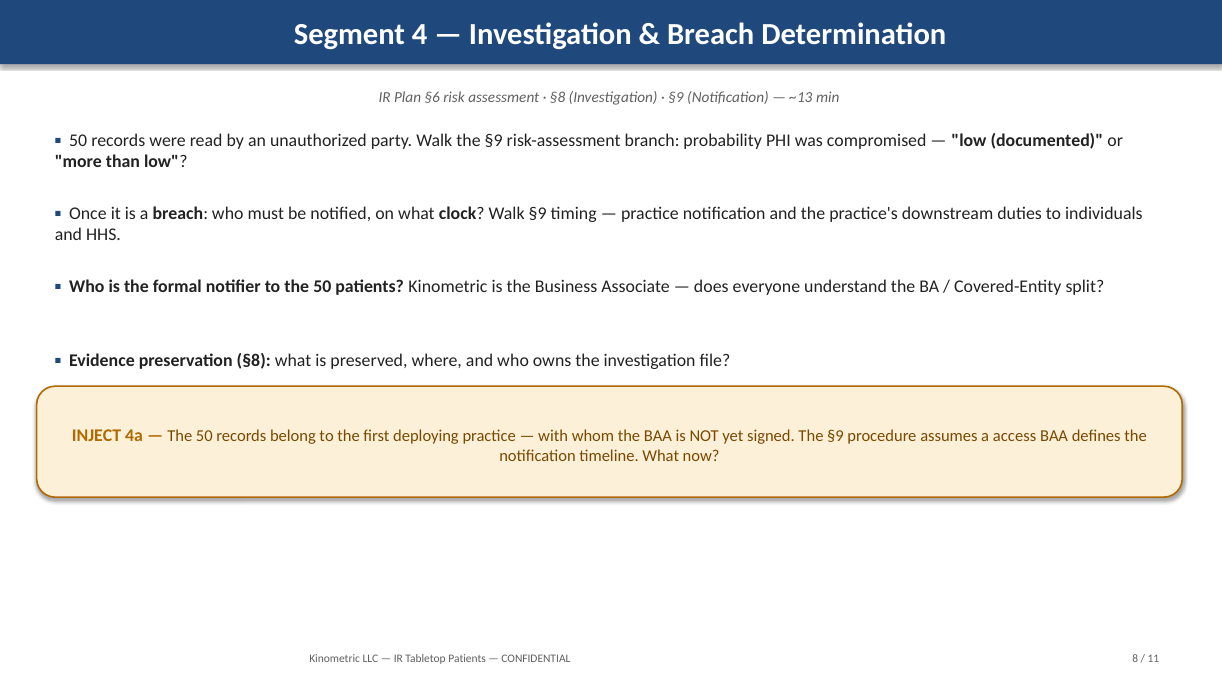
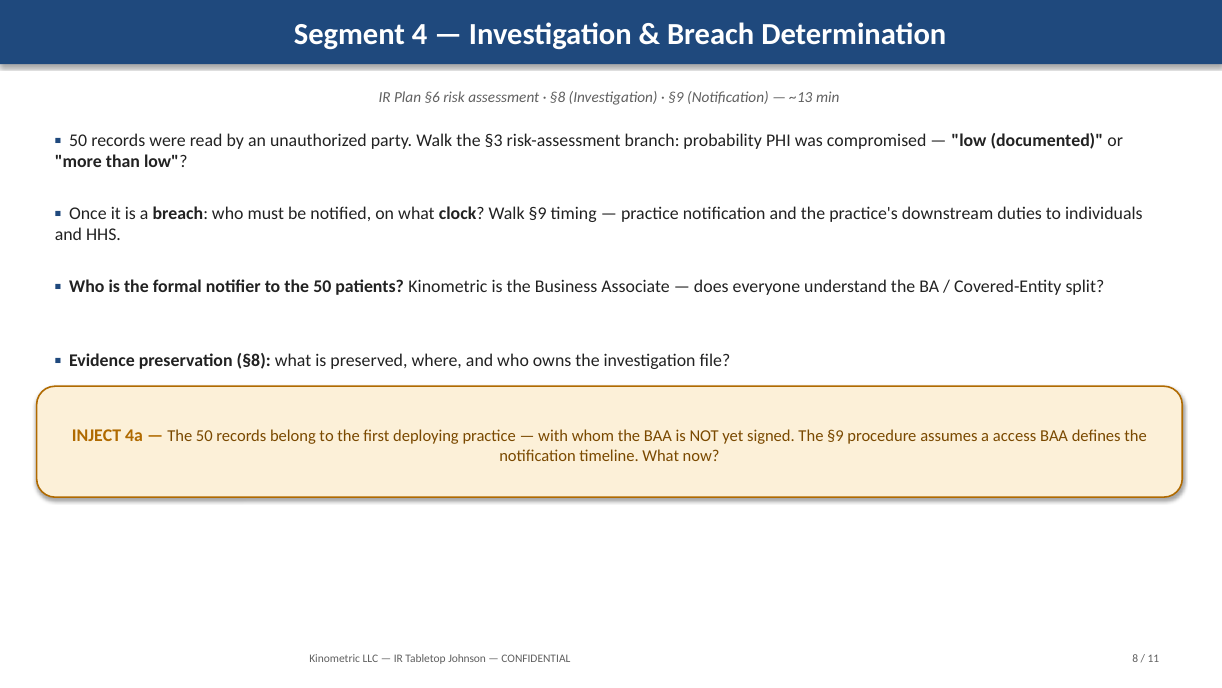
Walk the §9: §9 -> §3 (494, 140)
Tabletop Patients: Patients -> Johnson (467, 658)
